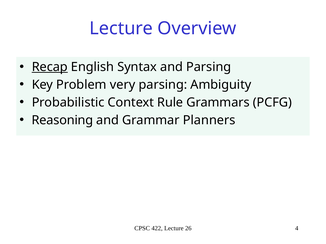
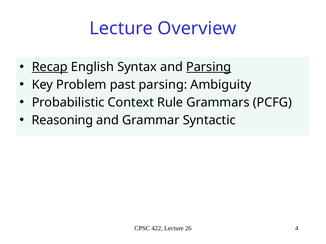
Parsing underline: none -> present (209, 67)
very: very -> past (123, 85)
Planners: Planners -> Syntactic (209, 120)
